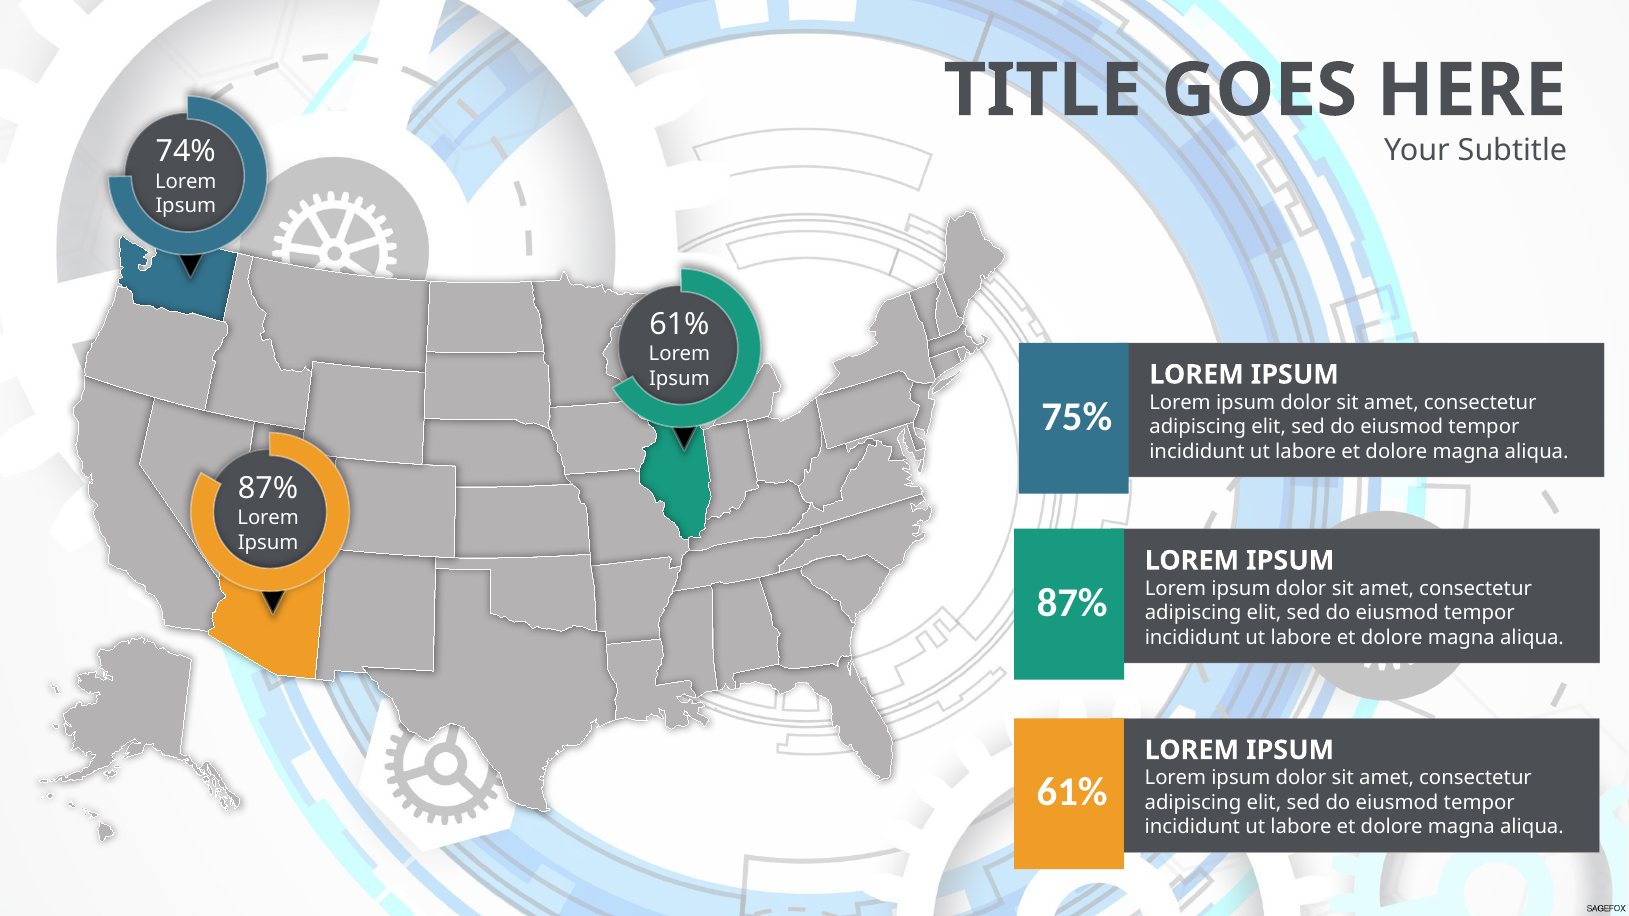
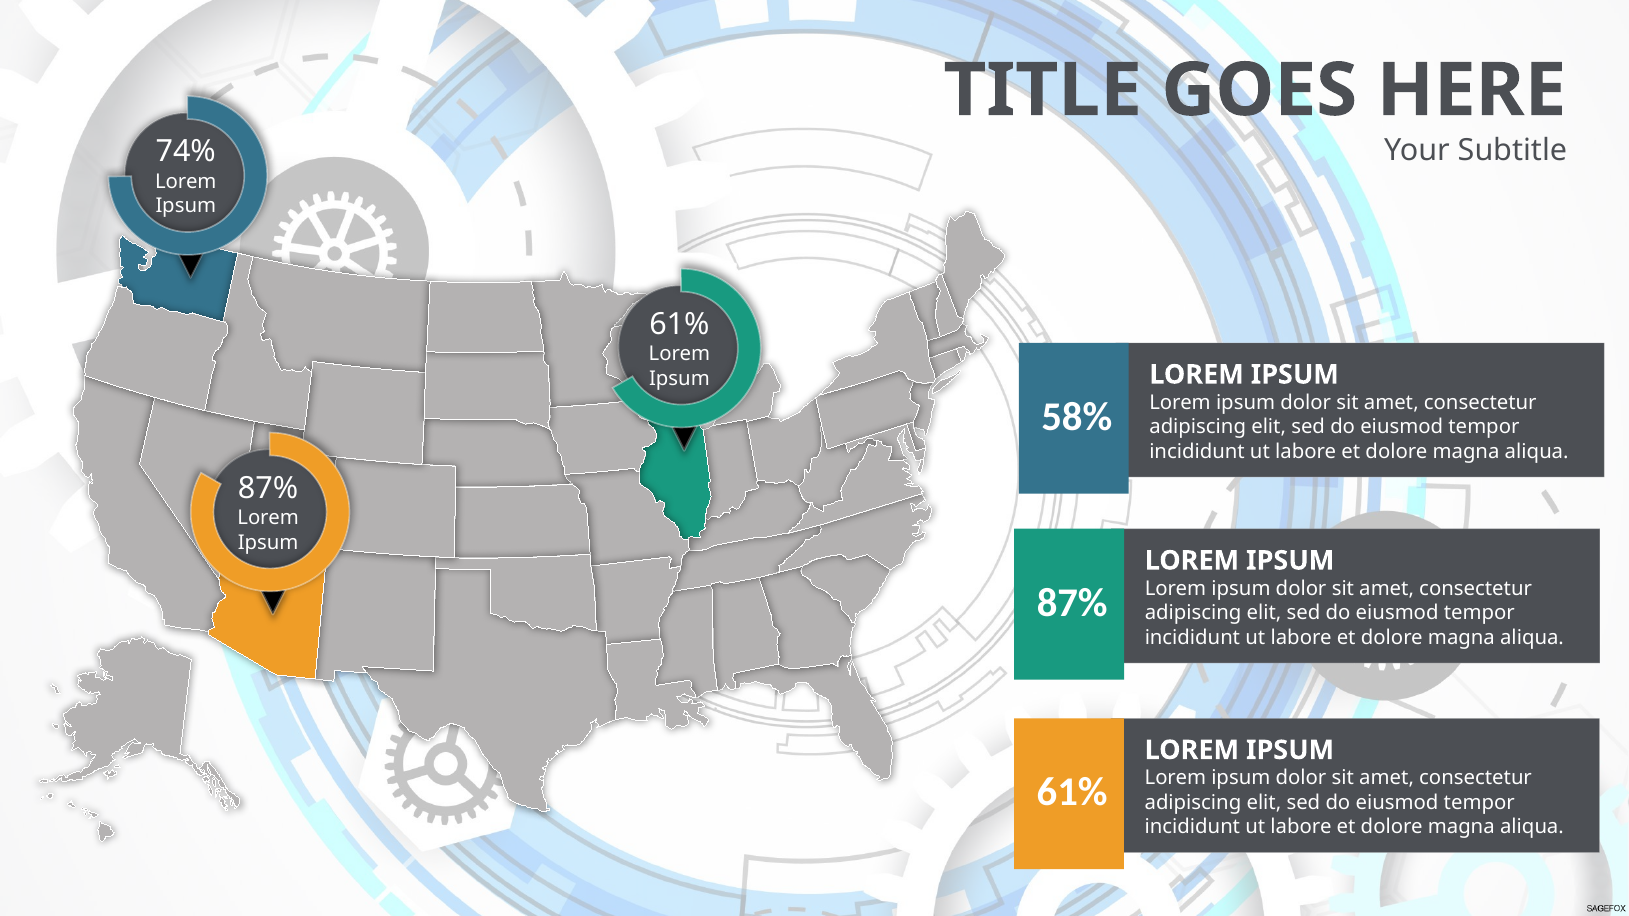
75%: 75% -> 58% (1077, 417)
